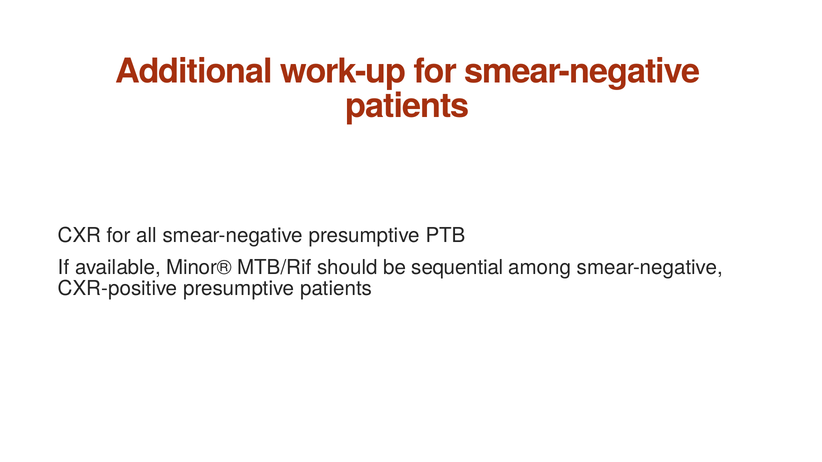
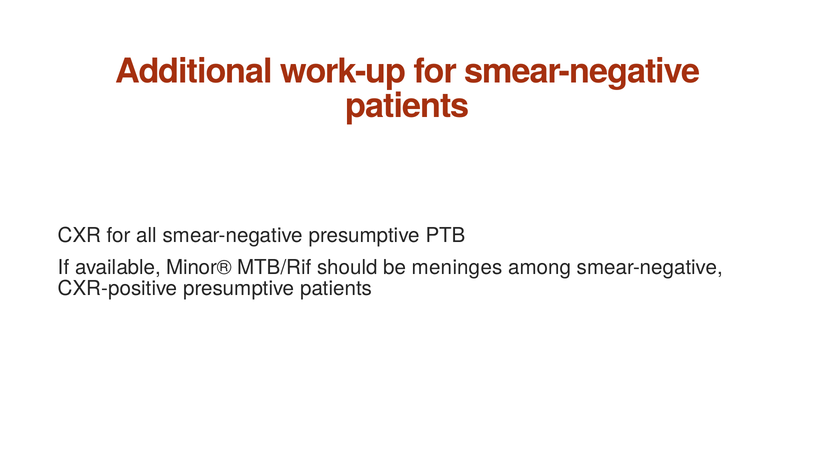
sequential: sequential -> meninges (457, 268)
